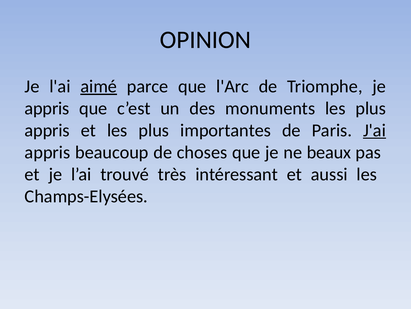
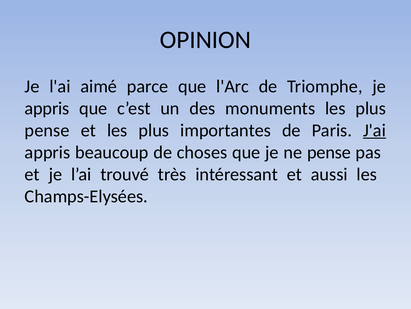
aimé underline: present -> none (99, 86)
appris: appris -> pense (47, 130)
ne beaux: beaux -> pense (329, 152)
